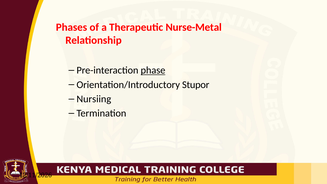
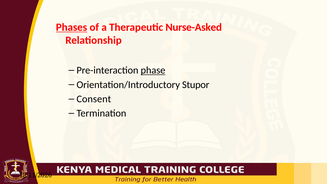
Phases underline: none -> present (72, 27)
Nurse-Metal: Nurse-Metal -> Nurse-Asked (194, 27)
Nursiing: Nursiing -> Consent (94, 99)
